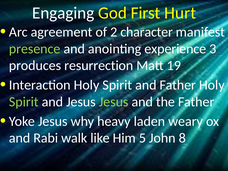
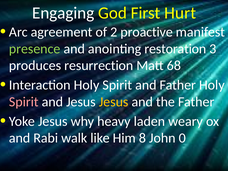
character: character -> proactive (147, 32)
experience: experience -> restoration (175, 49)
19: 19 -> 68 (174, 65)
Spirit colour: light green -> pink (24, 102)
Jesus colour: light green -> yellow (114, 102)
5: 5 -> 8 (142, 138)
8: 8 -> 0 (182, 138)
